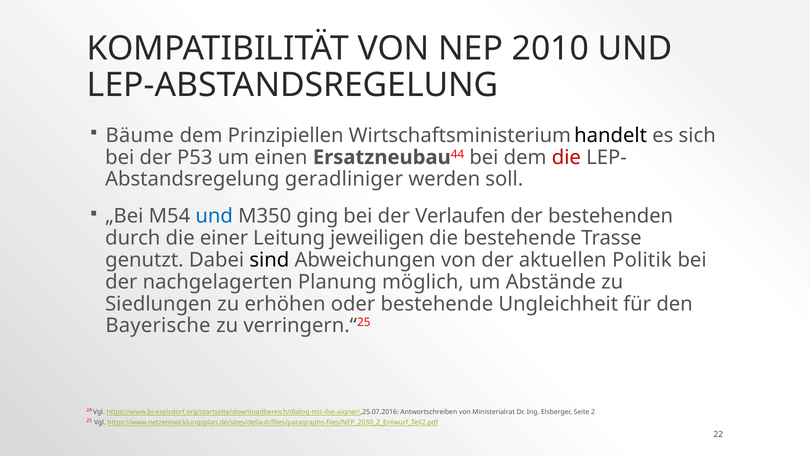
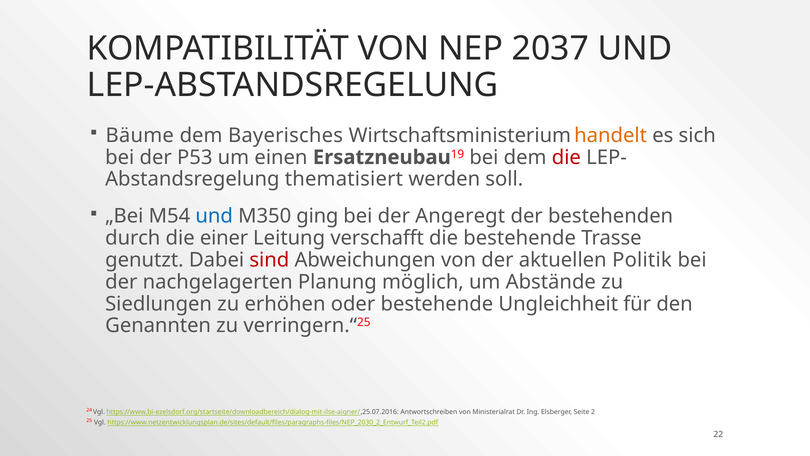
2010: 2010 -> 2037 (550, 48)
Prinzipiellen: Prinzipiellen -> Bayerisches (286, 135)
handelt colour: black -> orange (611, 135)
44: 44 -> 19 (457, 154)
geradliniger: geradliniger -> thematisiert (344, 179)
Verlaufen: Verlaufen -> Angeregt (460, 216)
jeweiligen: jeweiligen -> verschafft (377, 238)
sind colour: black -> red (269, 260)
Bayerische: Bayerische -> Genannten (158, 326)
